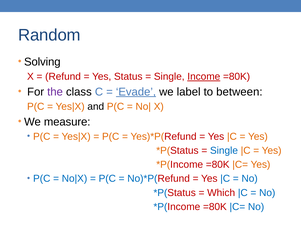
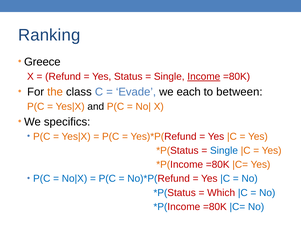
Random: Random -> Ranking (49, 35)
Solving: Solving -> Greece (42, 62)
the colour: purple -> orange (55, 92)
Evade underline: present -> none (136, 92)
label: label -> each (189, 92)
measure: measure -> specifics (67, 122)
